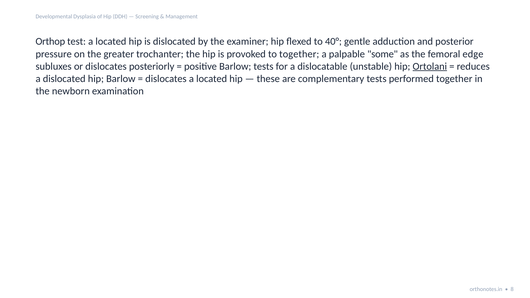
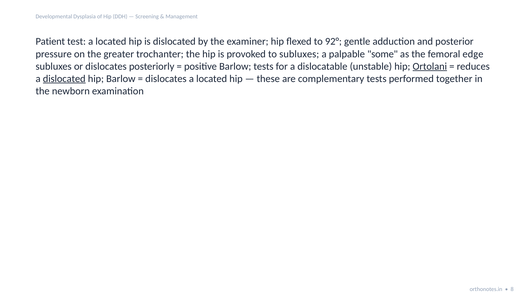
Orthop: Orthop -> Patient (50, 42)
40°: 40° -> 92° (333, 42)
to together: together -> subluxes (299, 54)
dislocated underline: none -> present (64, 79)
